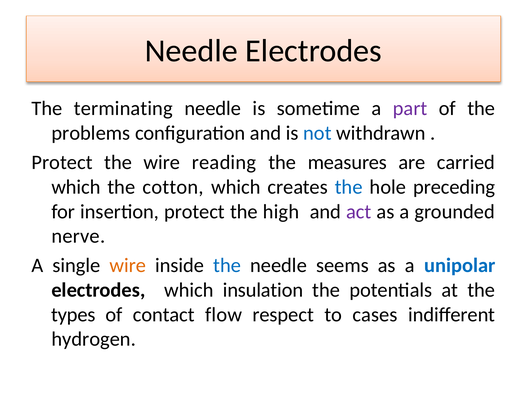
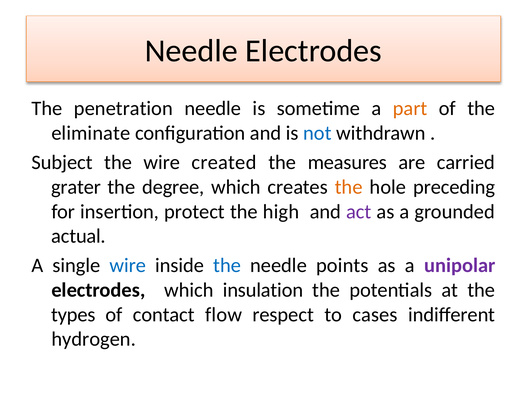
terminating: terminating -> penetration (123, 109)
part colour: purple -> orange (410, 109)
problems: problems -> eliminate (91, 133)
Protect: Protect -> Subject (62, 162)
reading: reading -> created (224, 162)
which: which -> grater (76, 187)
cotton: cotton -> degree (173, 187)
the colour: blue -> orange (349, 187)
nerve: nerve -> actual (79, 236)
wire colour: orange -> blue (128, 266)
seems: seems -> points (342, 266)
unipolar colour: blue -> purple (460, 266)
